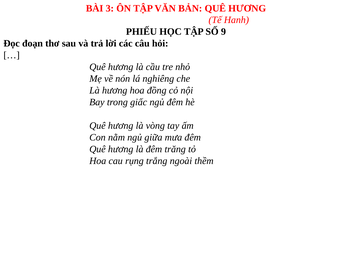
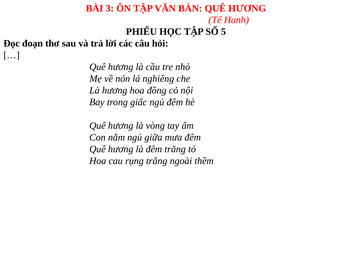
9: 9 -> 5 (223, 32)
